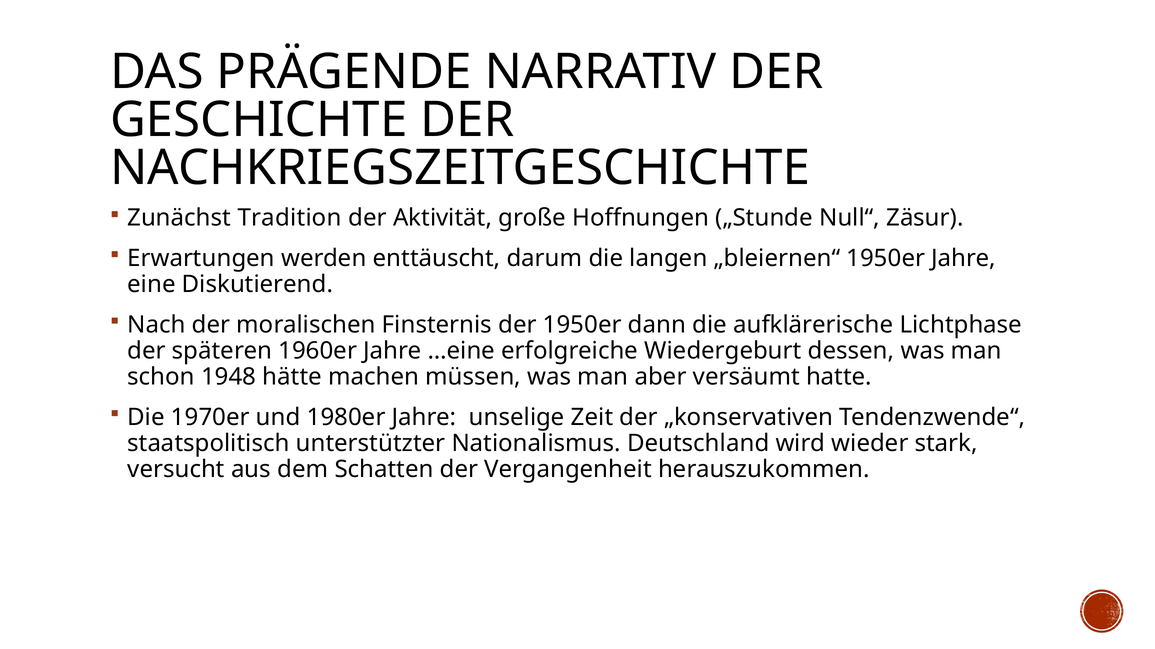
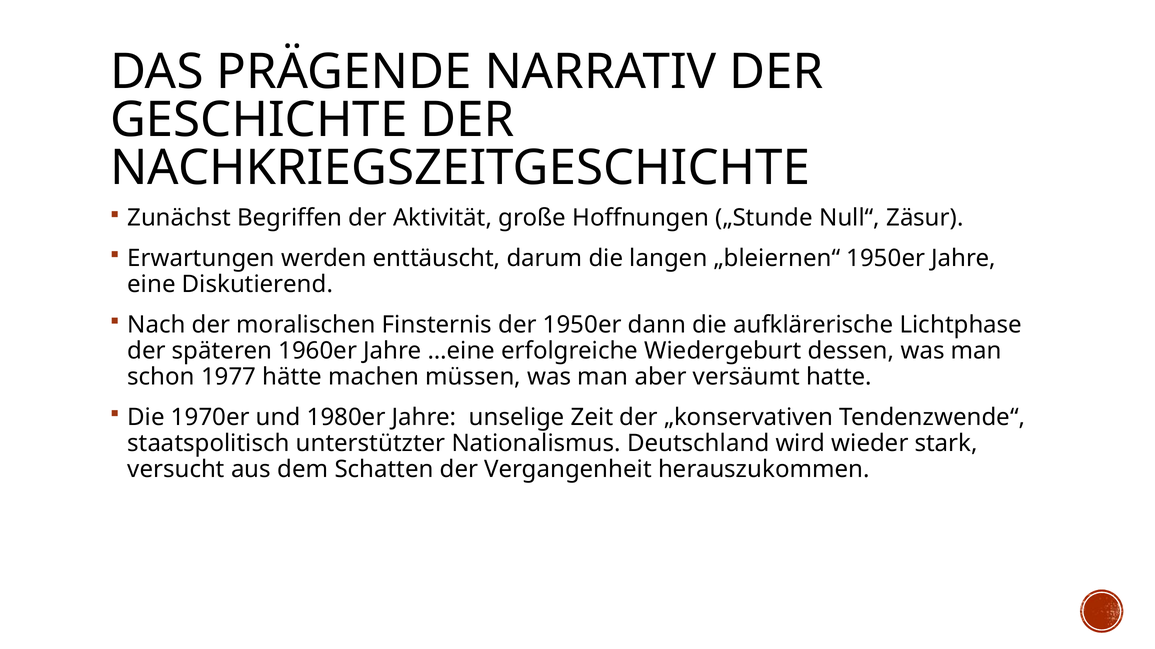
Tradition: Tradition -> Begriffen (290, 218)
1948: 1948 -> 1977 (229, 377)
